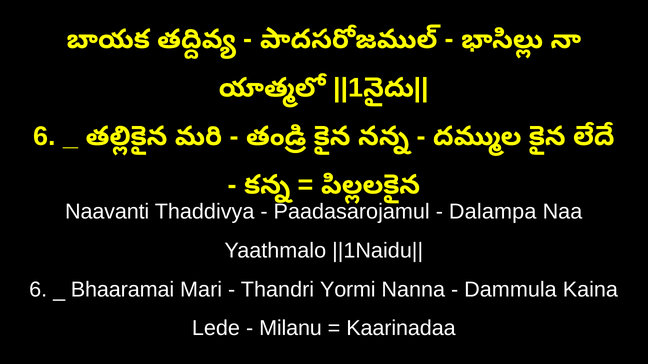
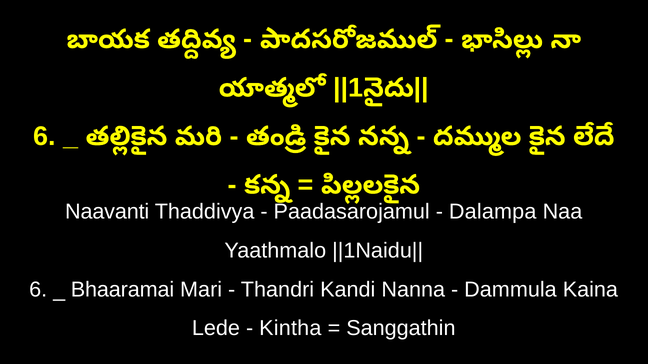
Yormi: Yormi -> Kandi (348, 290)
Milanu: Milanu -> Kintha (290, 329)
Kaarinadaa: Kaarinadaa -> Sanggathin (401, 329)
